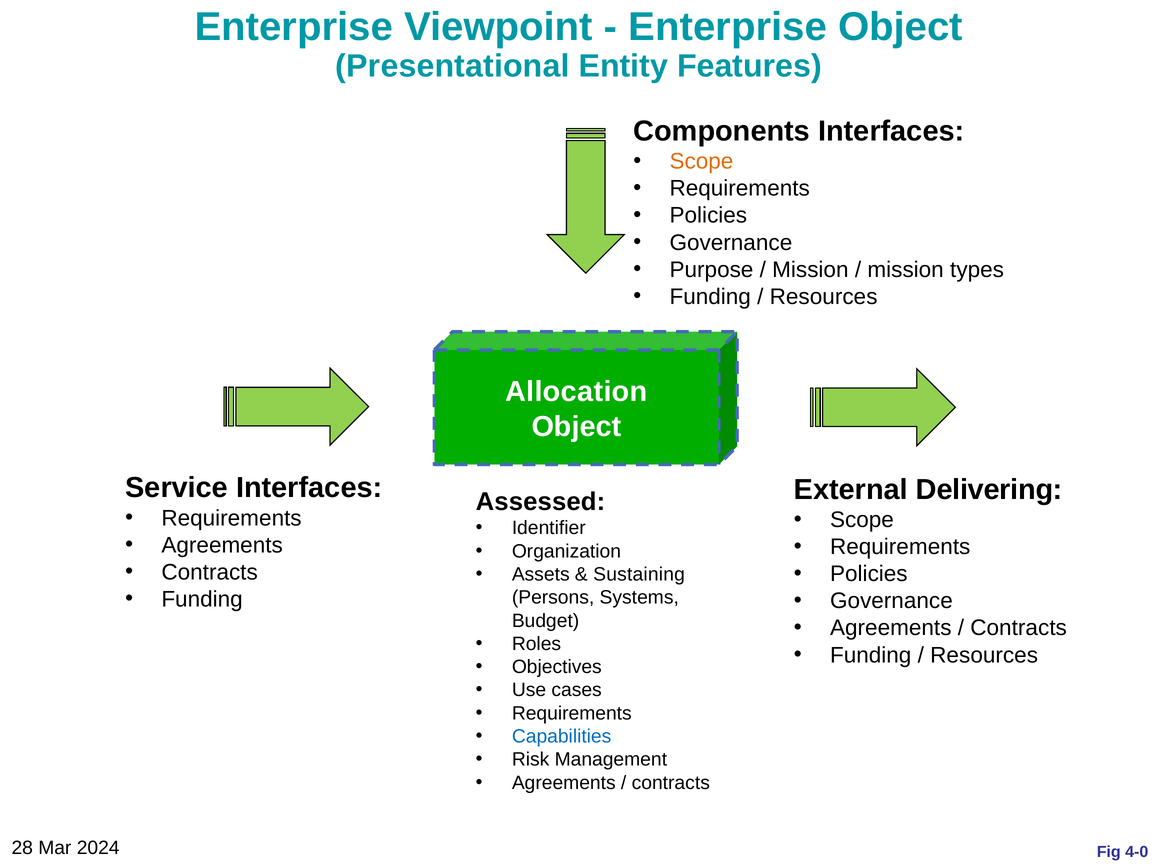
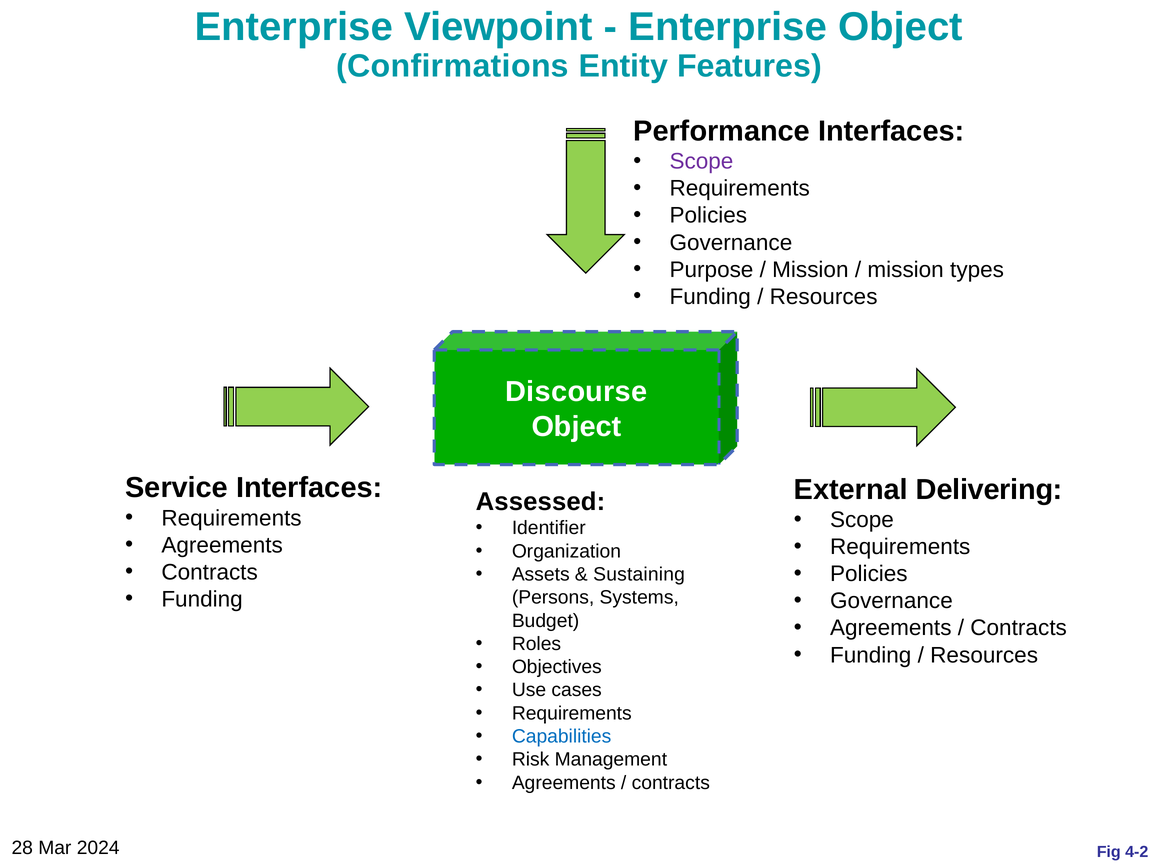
Presentational: Presentational -> Confirmations (452, 66)
Components: Components -> Performance (722, 131)
Scope colour: orange -> purple (701, 162)
Allocation: Allocation -> Discourse (576, 392)
4-0: 4-0 -> 4-2 (1137, 853)
